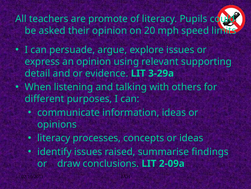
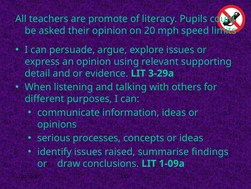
literacy: literacy -> serious (54, 138)
2-09a: 2-09a -> 1-09a (172, 163)
